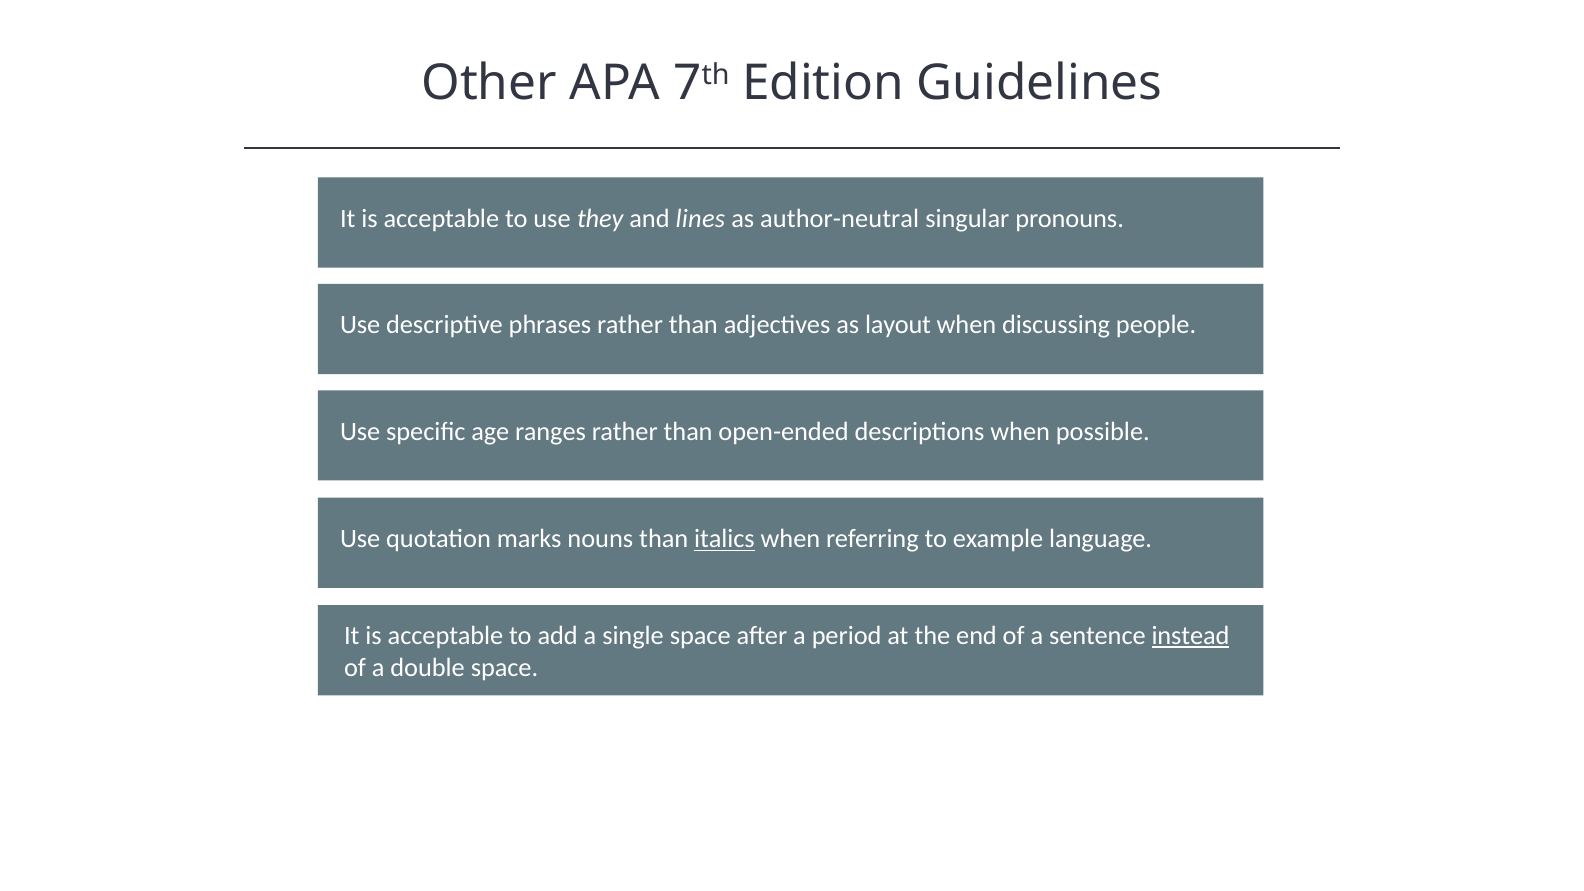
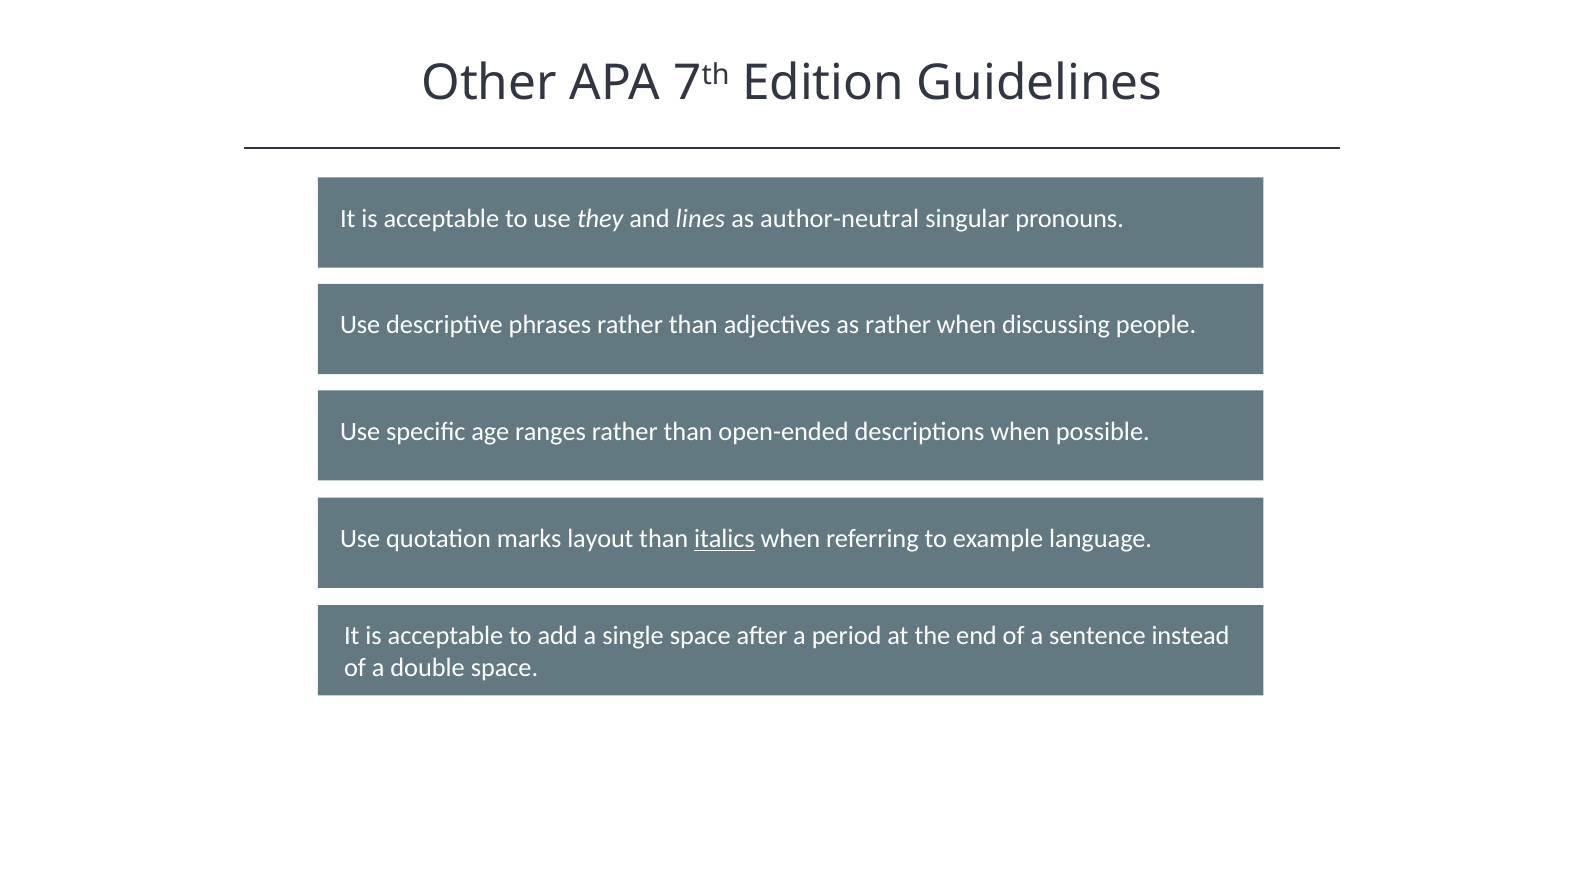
as layout: layout -> rather (898, 325)
nouns: nouns -> layout (600, 539)
instead underline: present -> none (1191, 636)
